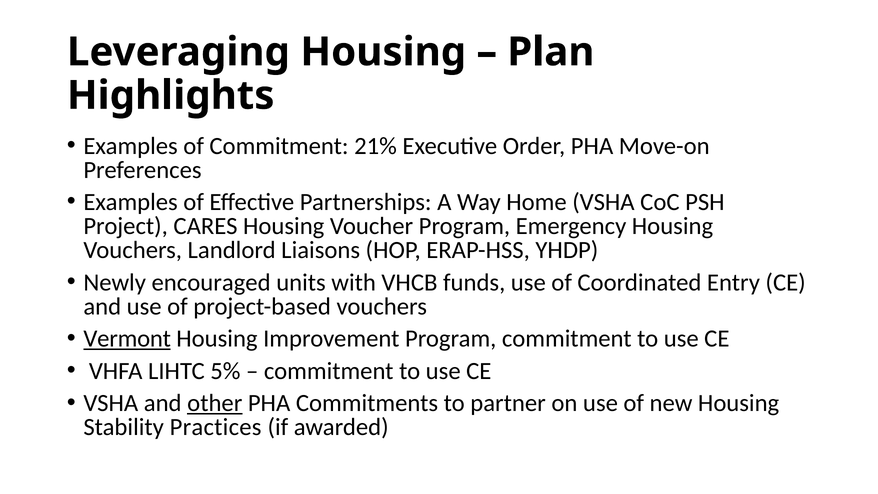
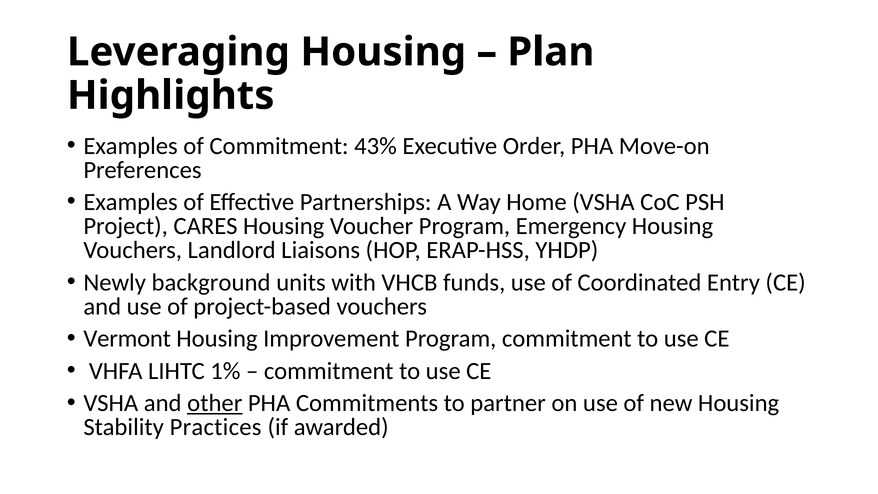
21%: 21% -> 43% (375, 146)
encouraged: encouraged -> background (211, 282)
Vermont underline: present -> none (127, 339)
5%: 5% -> 1% (225, 371)
